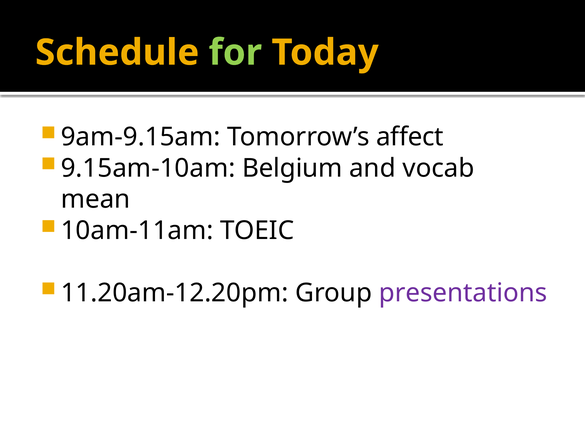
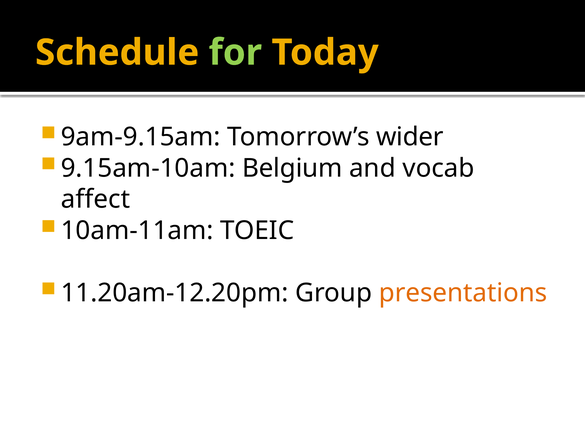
affect: affect -> wider (410, 137)
mean: mean -> affect (96, 199)
presentations colour: purple -> orange (463, 293)
